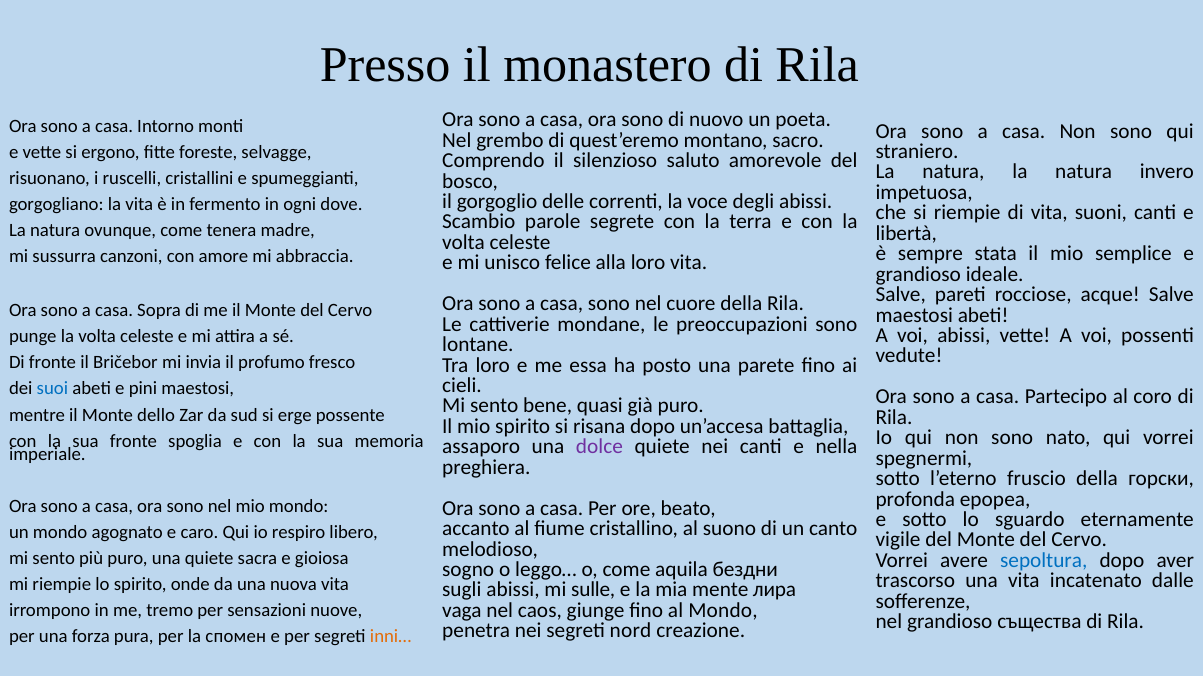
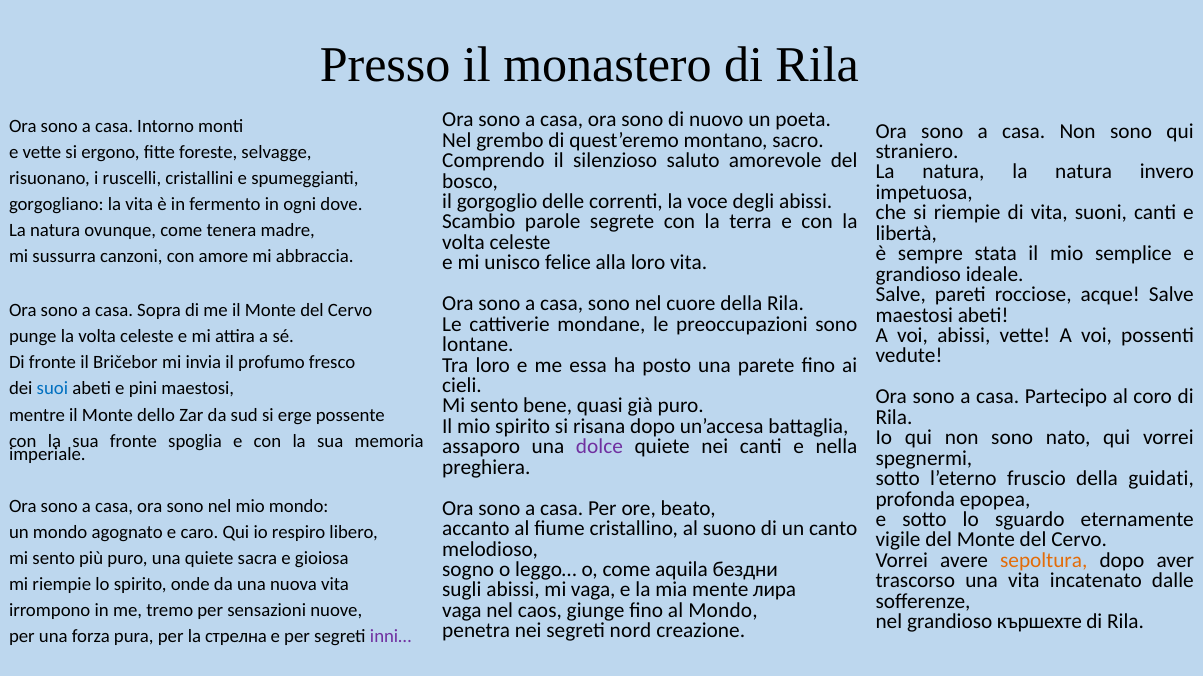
горски: горски -> guidati (1161, 479)
sepoltura colour: blue -> orange (1044, 561)
mi sulle: sulle -> vaga (593, 590)
същества: същества -> кършехте (1039, 622)
спомен: спомен -> стрелна (236, 637)
inni… colour: orange -> purple (391, 637)
